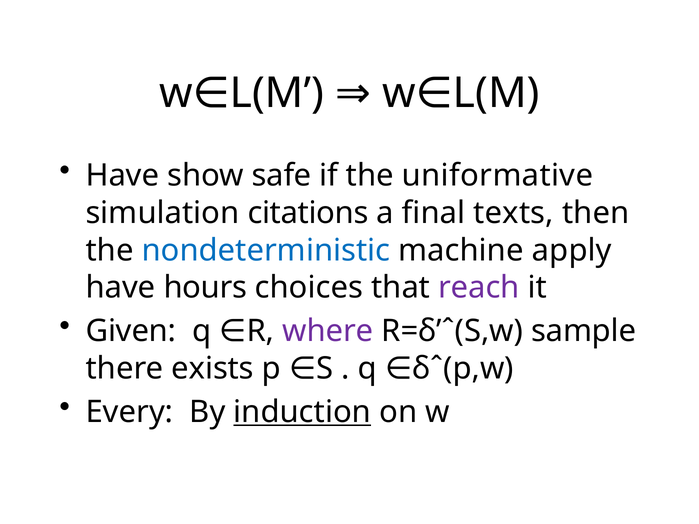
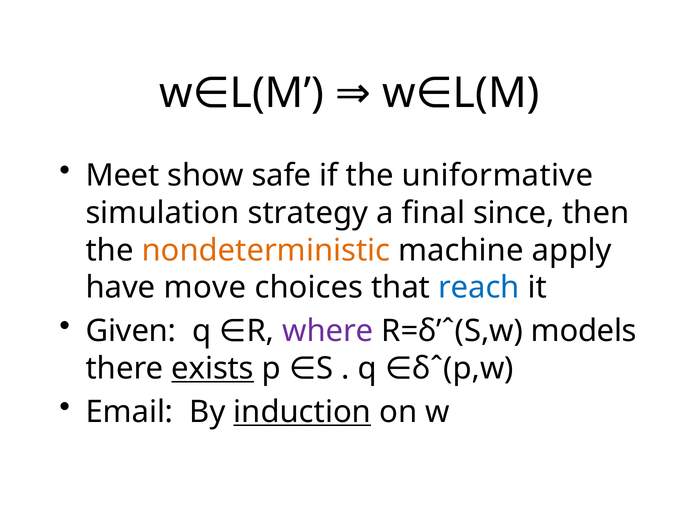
Have: Have -> Meet (123, 176)
citations: citations -> strategy (308, 213)
texts: texts -> since (514, 213)
nondeterministic colour: blue -> orange (266, 250)
hours: hours -> move (205, 288)
reach colour: purple -> blue (479, 288)
sample: sample -> models (584, 331)
exists underline: none -> present (213, 369)
Every: Every -> Email (129, 412)
